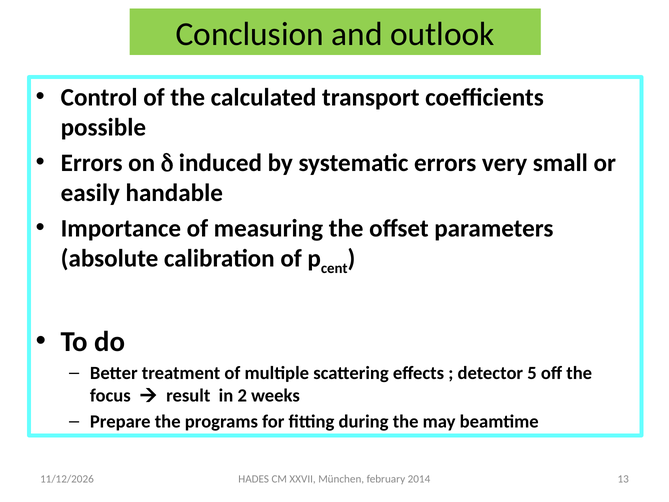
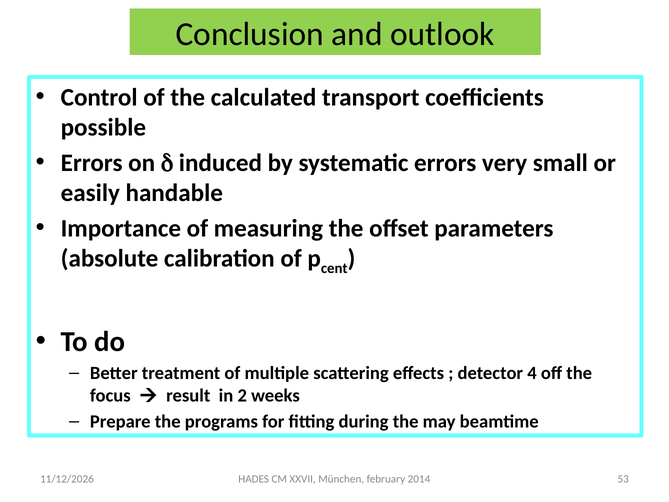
5: 5 -> 4 (532, 373)
13: 13 -> 53 (623, 479)
